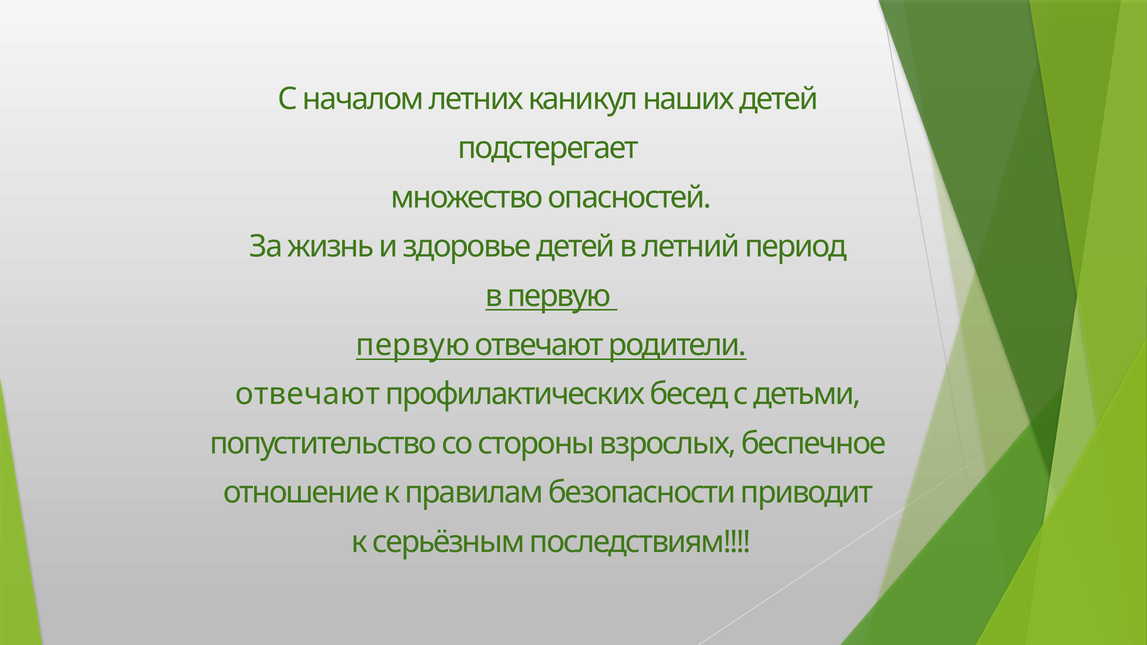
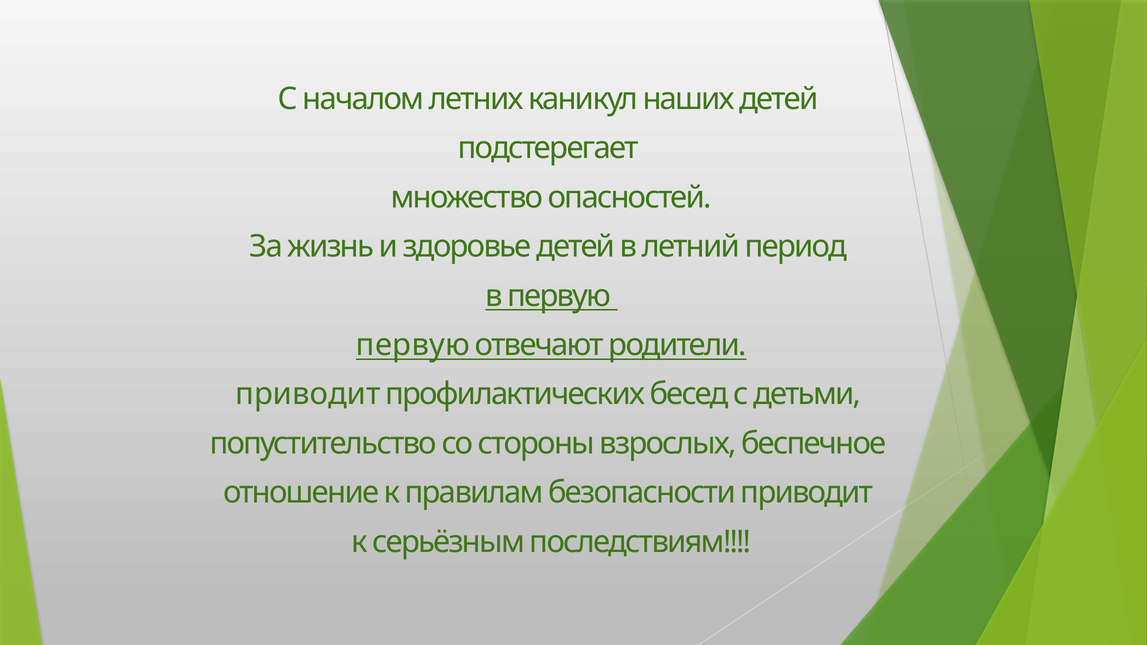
отвечают: отвечают -> приводит (308, 394)
